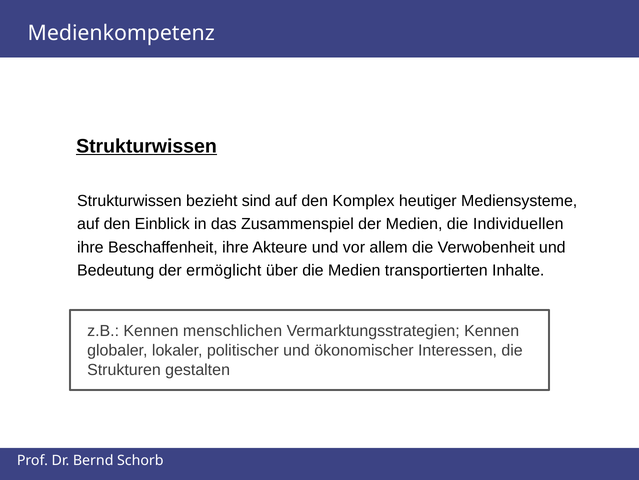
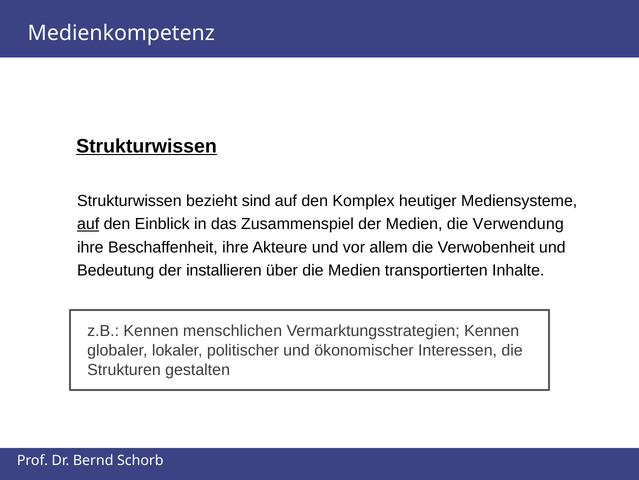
auf underline: none -> present (88, 224)
Individuellen: Individuellen -> Verwendung (518, 224)
ermöglicht: ermöglicht -> installieren (224, 270)
